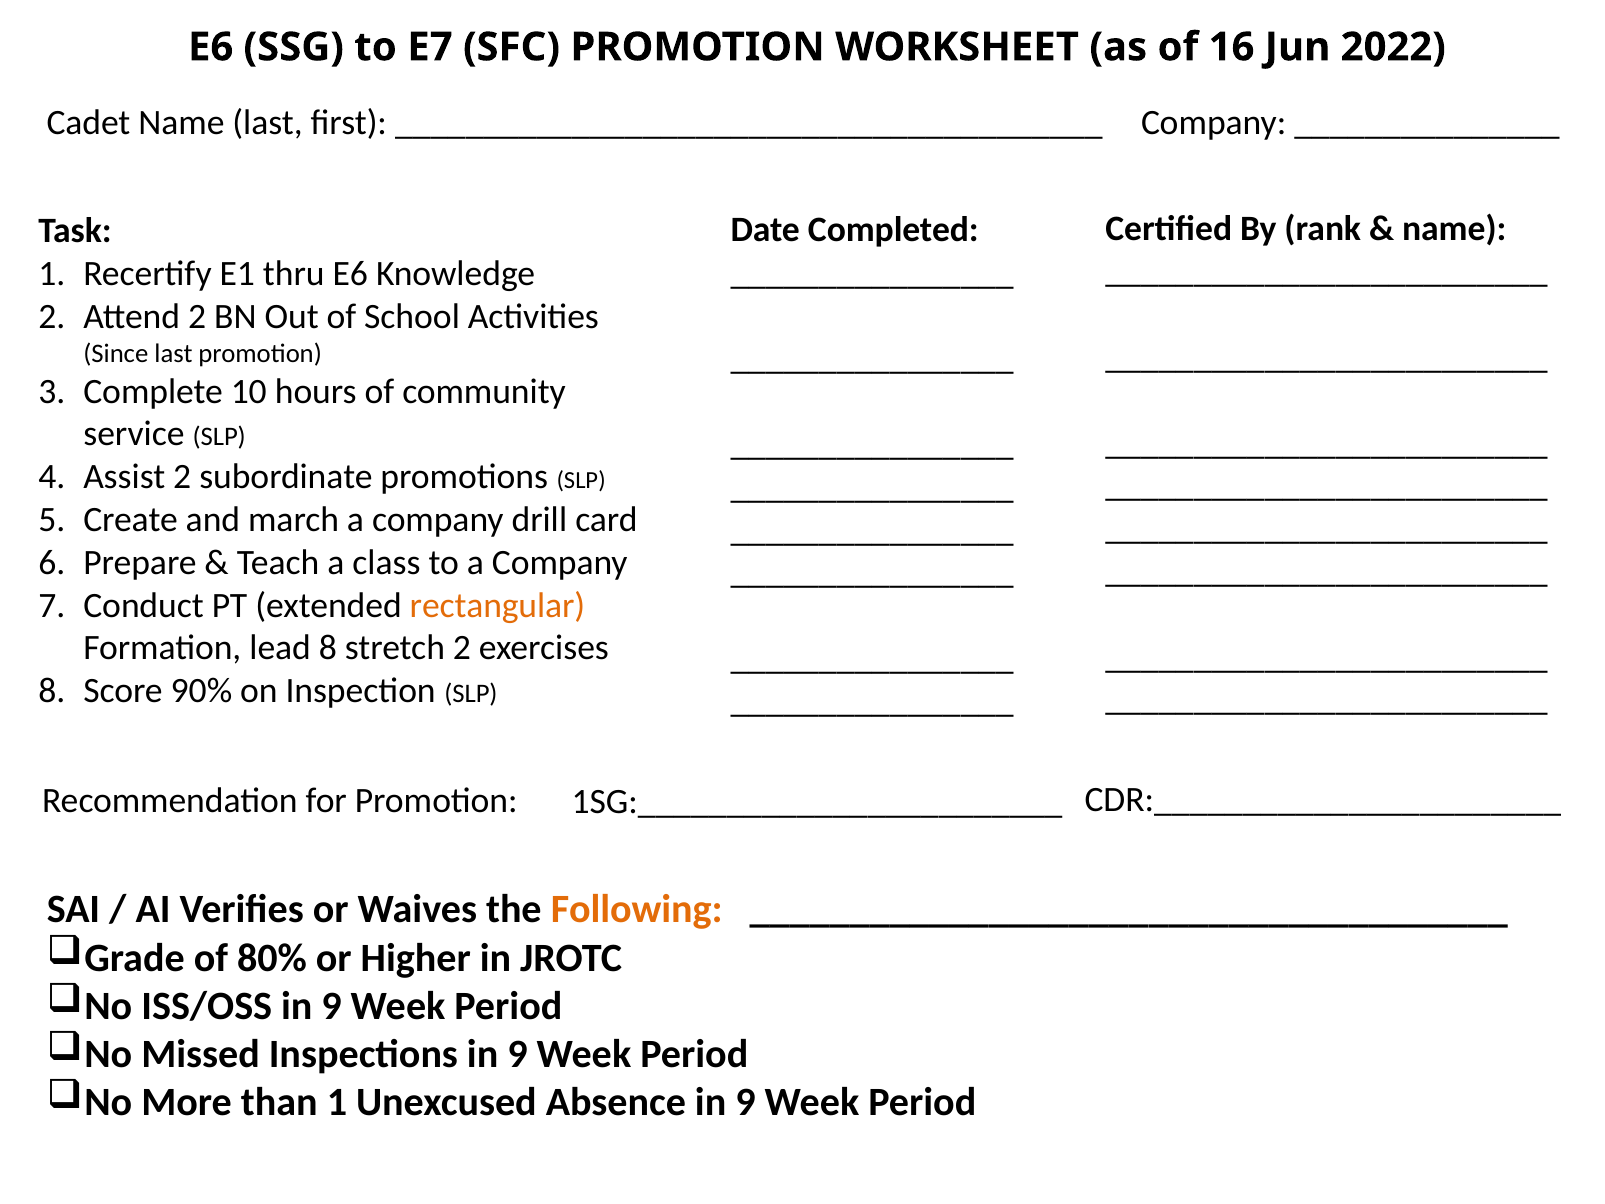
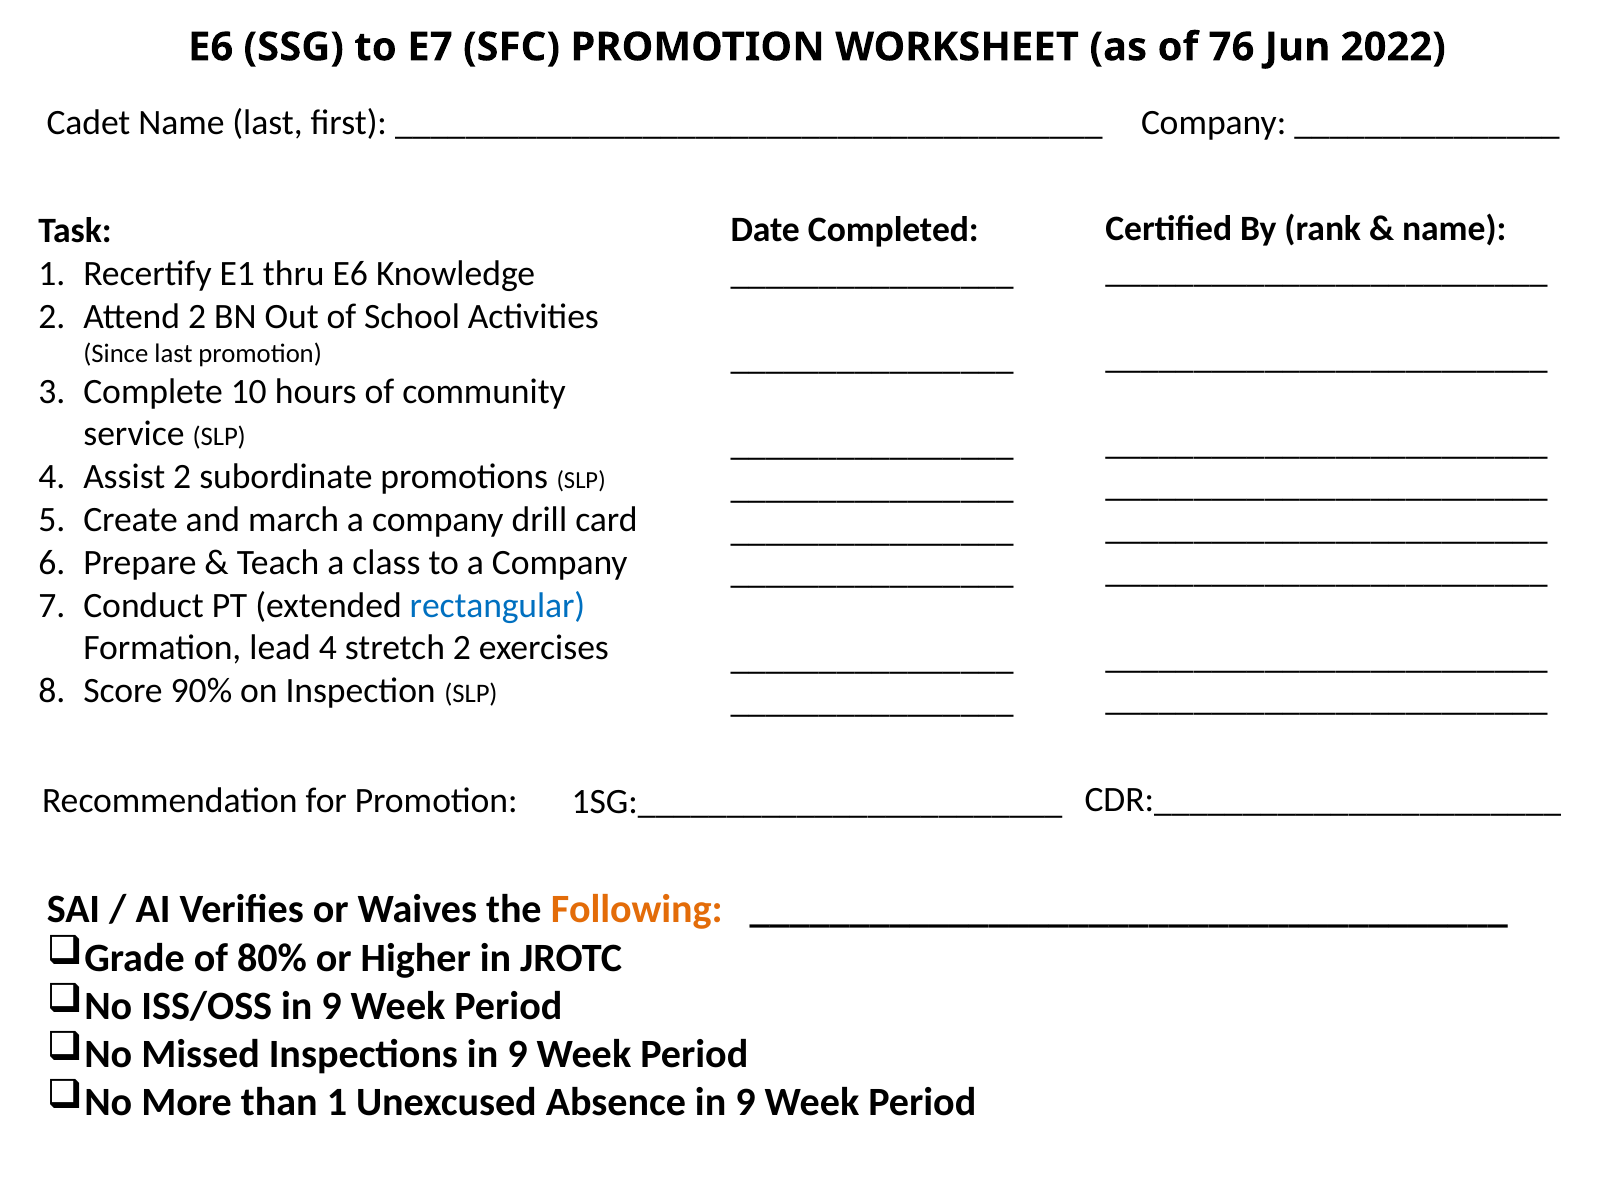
16: 16 -> 76 (1232, 47)
rectangular colour: orange -> blue (497, 605)
lead 8: 8 -> 4 (328, 648)
